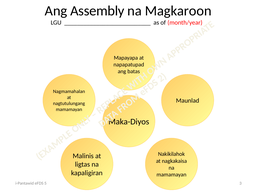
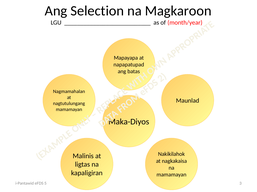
Assembly: Assembly -> Selection (97, 11)
